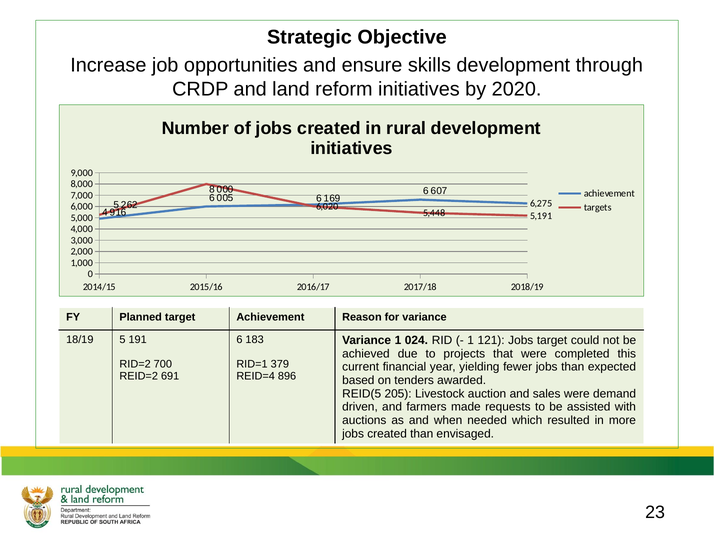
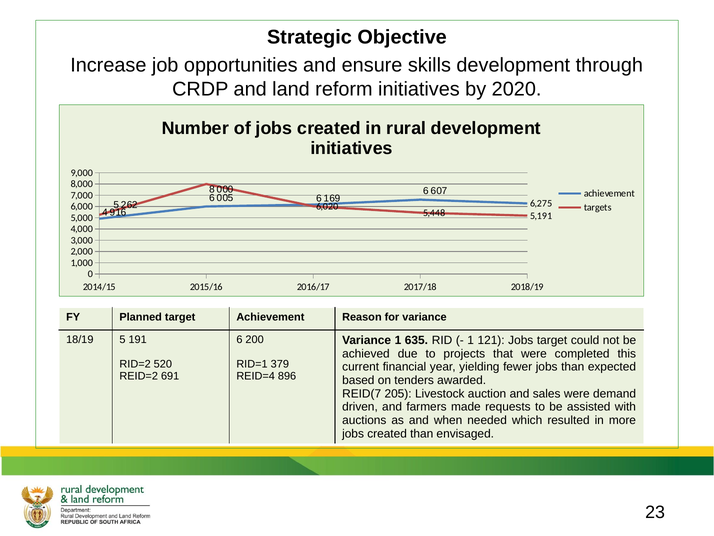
183: 183 -> 200 (255, 339)
024: 024 -> 635 (416, 340)
700: 700 -> 520 (163, 364)
REID(5: REID(5 -> REID(7 (362, 393)
